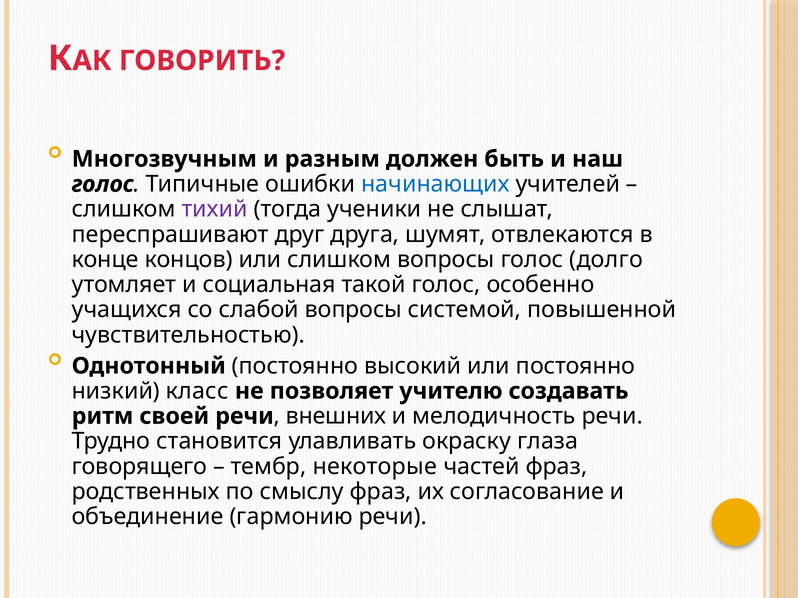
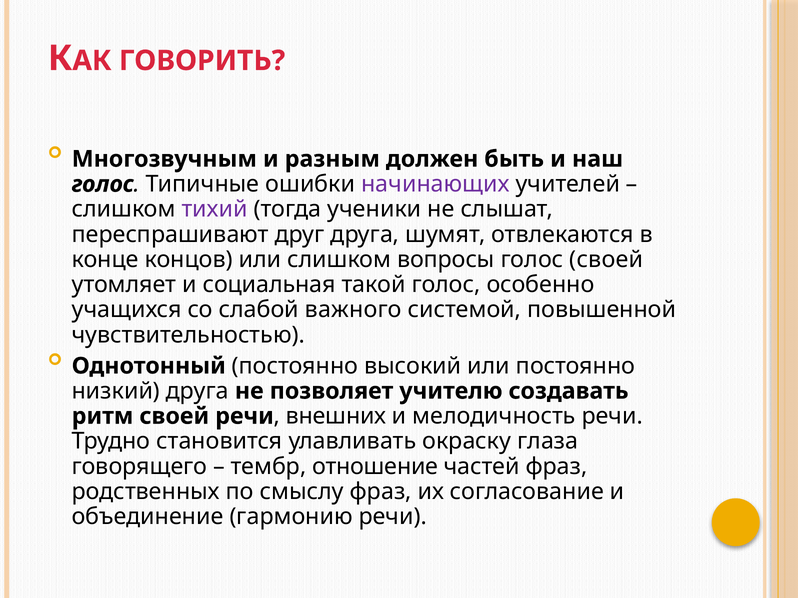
начинающих colour: blue -> purple (435, 184)
голос долго: долго -> своей (606, 260)
слабой вопросы: вопросы -> важного (353, 310)
низкий класс: класс -> друга (197, 391)
некоторые: некоторые -> отношение (375, 467)
